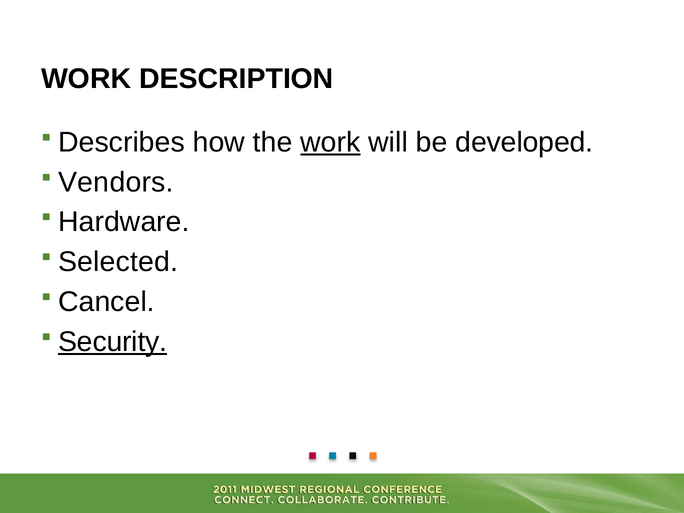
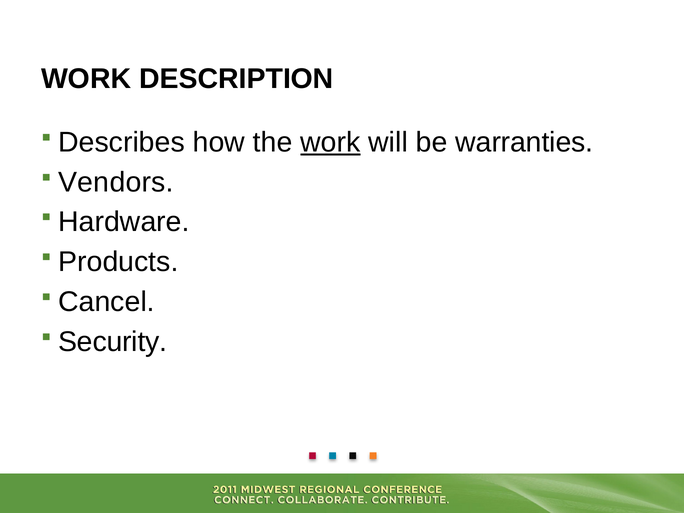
developed: developed -> warranties (524, 142)
Selected: Selected -> Products (118, 262)
Security underline: present -> none (113, 342)
